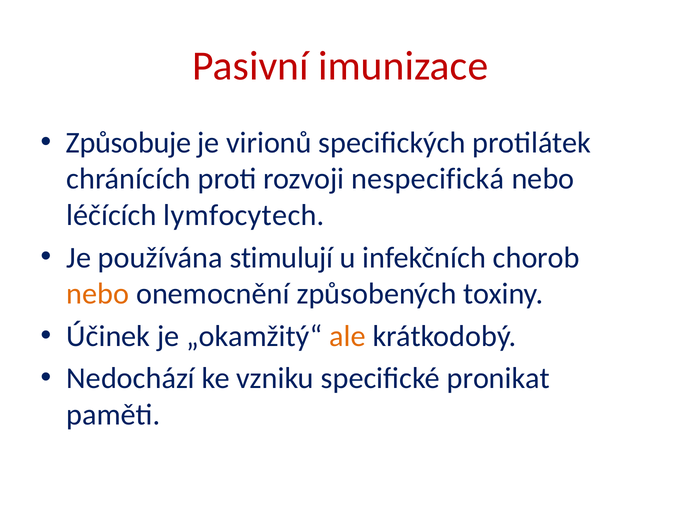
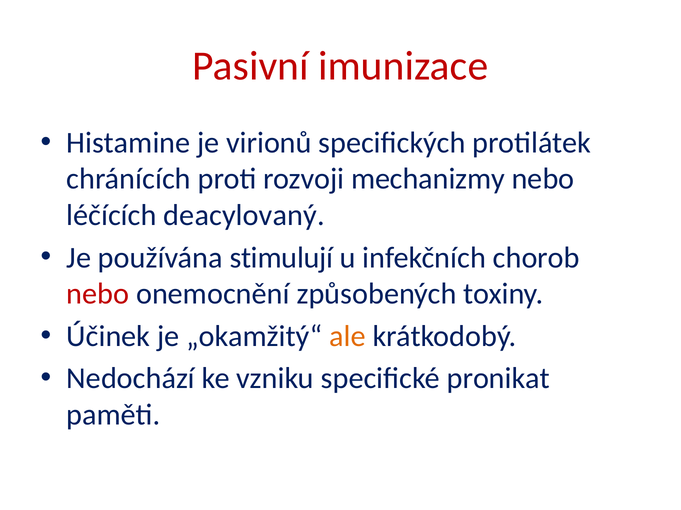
Způsobuje: Způsobuje -> Histamine (128, 143)
nespecifická: nespecifická -> mechanizmy (428, 179)
lymfocytech: lymfocytech -> deacylovaný (244, 216)
nebo colour: orange -> red (98, 294)
